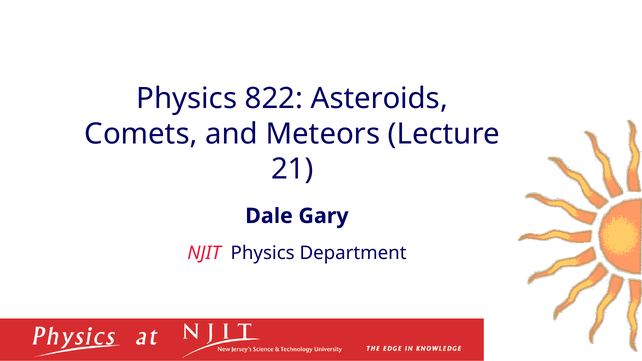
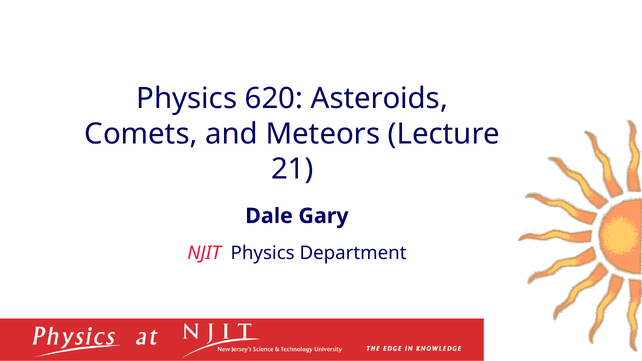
822: 822 -> 620 (274, 99)
